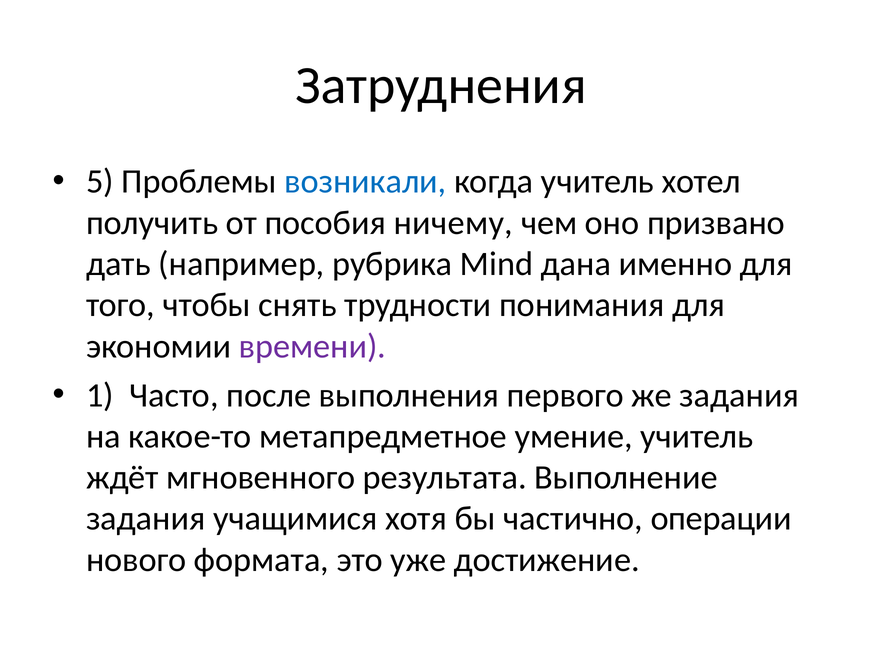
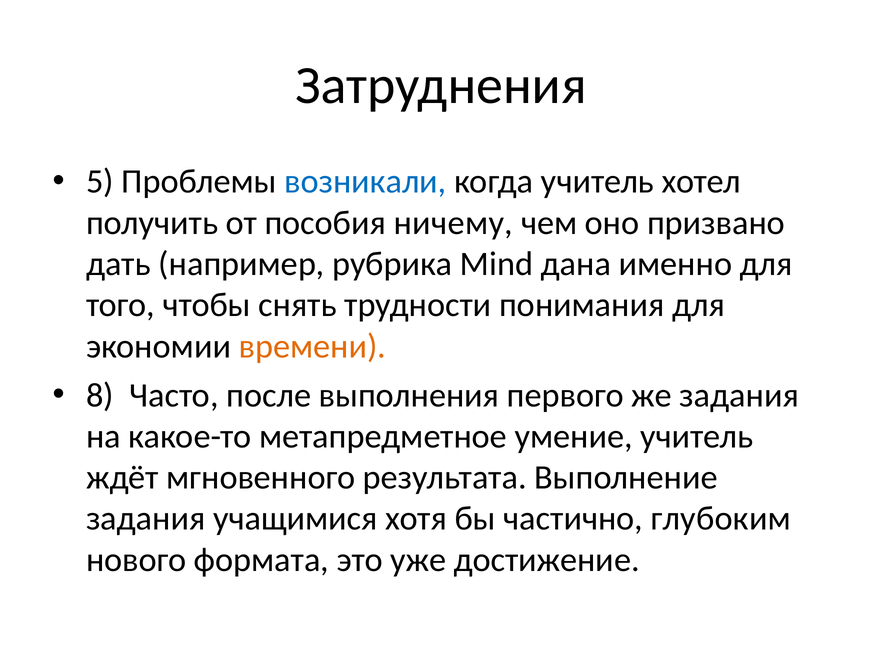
времени colour: purple -> orange (312, 346)
1: 1 -> 8 (100, 396)
операции: операции -> глубоким (721, 519)
